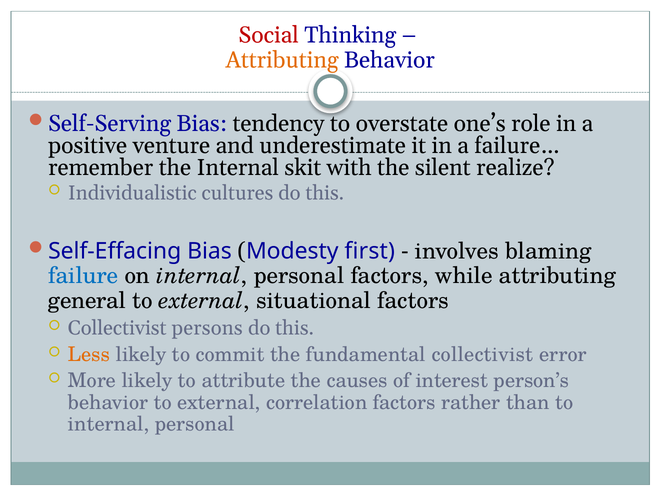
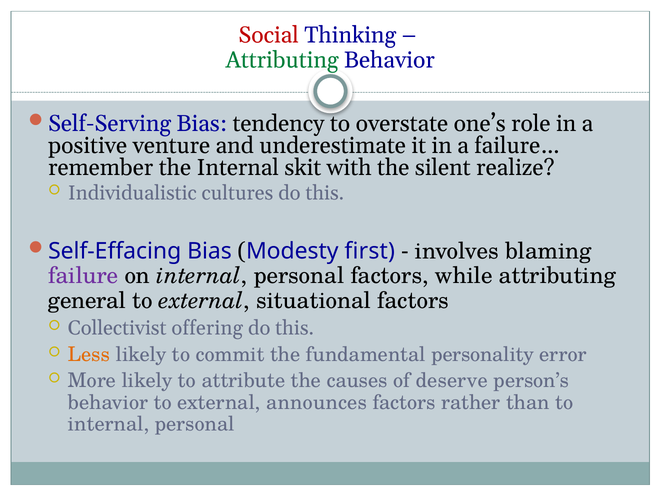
Attributing colour: orange -> green (282, 60)
failure colour: blue -> purple (83, 276)
persons: persons -> offering (207, 328)
fundamental collectivist: collectivist -> personality (483, 354)
interest: interest -> deserve (452, 380)
correlation: correlation -> announces (317, 402)
